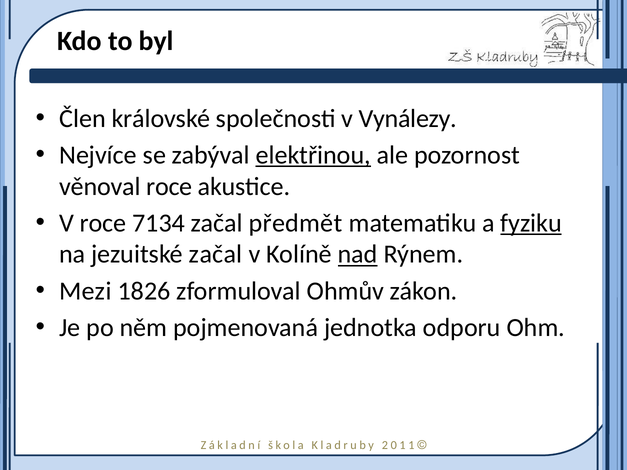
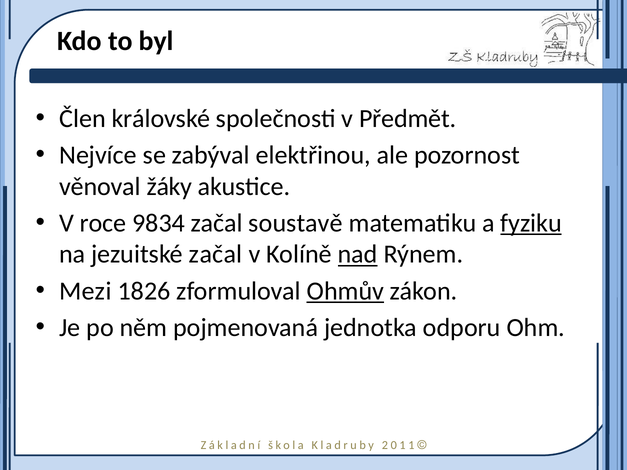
Vynálezy: Vynálezy -> Předmět (408, 119)
elektřinou underline: present -> none (313, 155)
věnoval roce: roce -> žáky (169, 187)
7134: 7134 -> 9834 (159, 223)
předmět: předmět -> soustavě (296, 223)
Ohmův underline: none -> present (345, 291)
